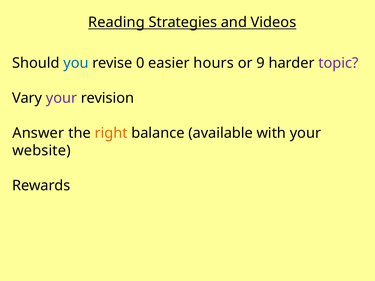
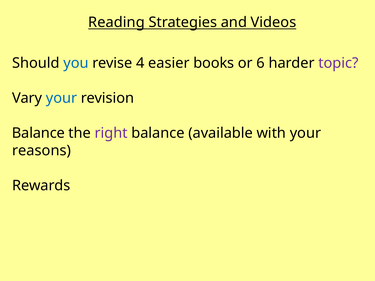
0: 0 -> 4 (140, 63)
hours: hours -> books (214, 63)
9: 9 -> 6 (261, 63)
your colour: purple -> blue (62, 98)
Answer: Answer -> Balance (38, 133)
right colour: orange -> purple (111, 133)
website: website -> reasons (42, 151)
